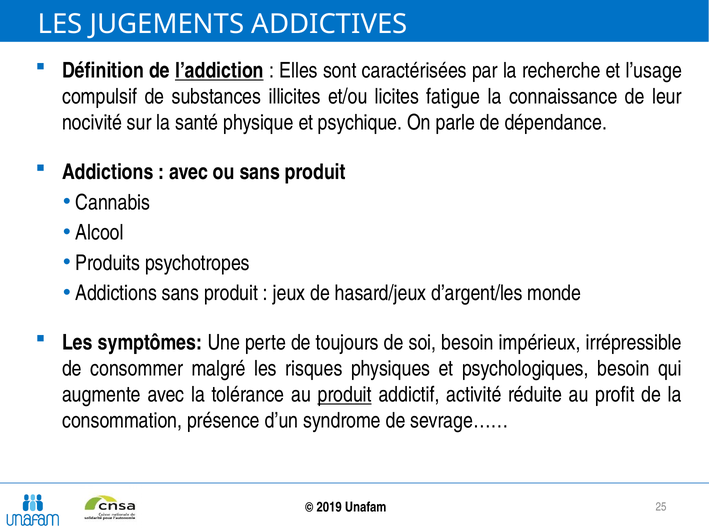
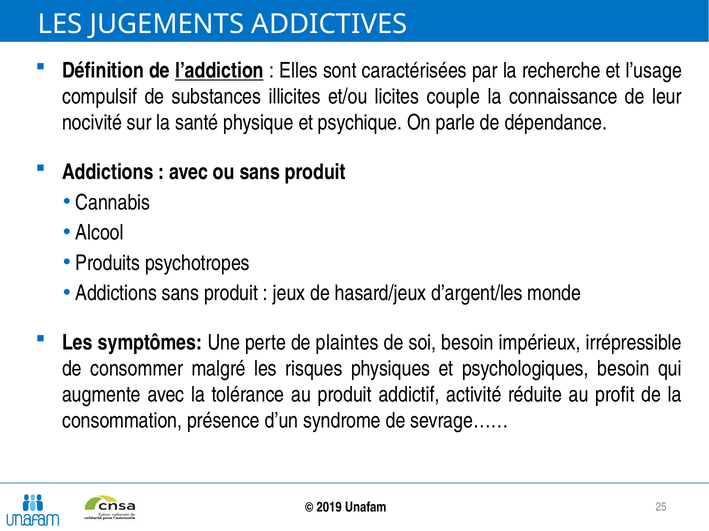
fatigue: fatigue -> couple (453, 97)
toujours: toujours -> plaintes (347, 343)
produit underline: present -> none (345, 395)
